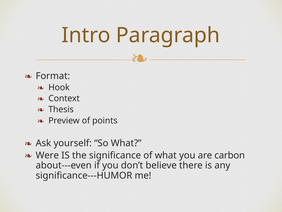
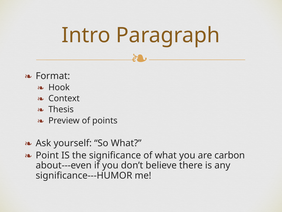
Were: Were -> Point (47, 155)
